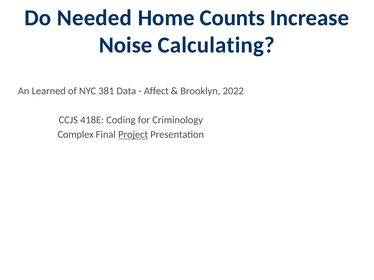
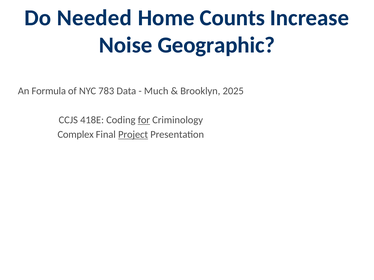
Calculating: Calculating -> Geographic (216, 45)
Learned: Learned -> Formula (49, 91)
381: 381 -> 783 (106, 91)
Affect: Affect -> Much (156, 91)
2022: 2022 -> 2025 (233, 91)
for underline: none -> present (144, 120)
